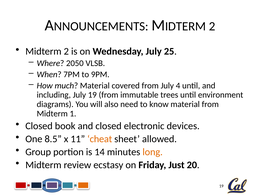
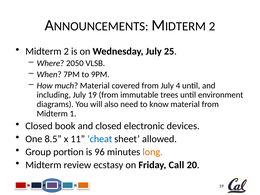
cheat colour: orange -> blue (100, 139)
14: 14 -> 96 (100, 152)
Just: Just -> Call (176, 165)
